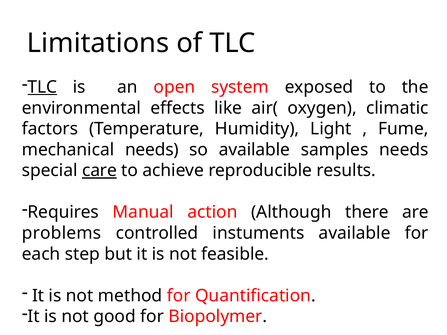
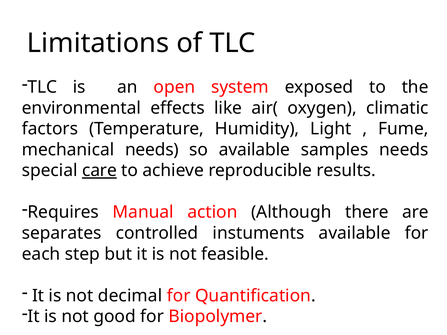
TLC underline: present -> none (42, 87)
problems: problems -> separates (62, 233)
method: method -> decimal (130, 296)
